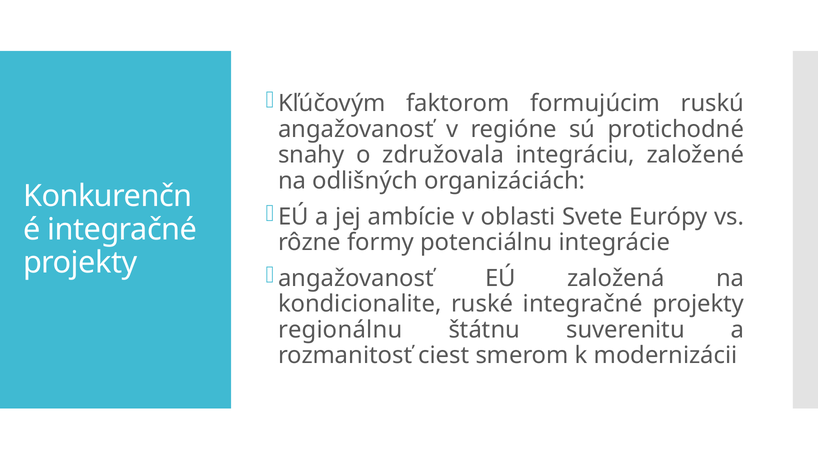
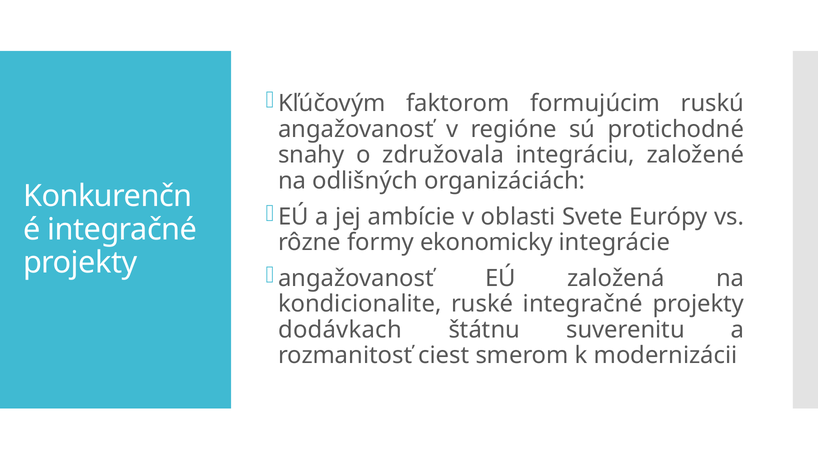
potenciálnu: potenciálnu -> ekonomicky (486, 242)
regionálnu: regionálnu -> dodávkach (340, 330)
